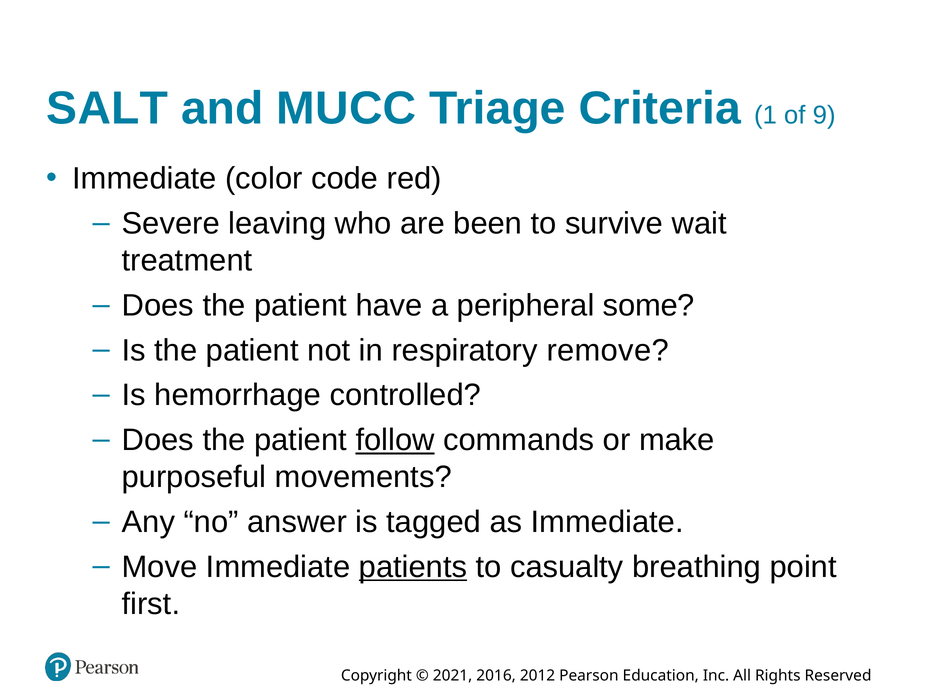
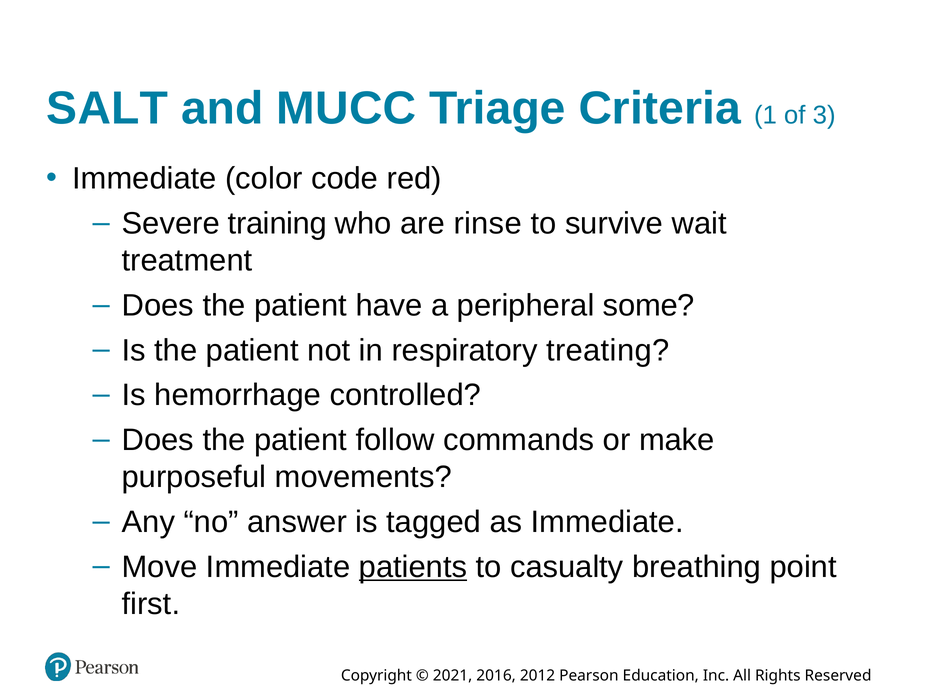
9: 9 -> 3 (824, 115)
leaving: leaving -> training (277, 224)
been: been -> rinse (488, 224)
remove: remove -> treating (608, 350)
follow underline: present -> none (395, 440)
